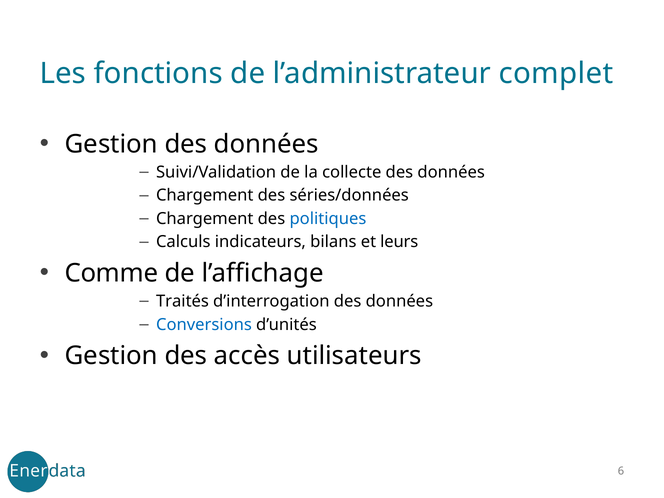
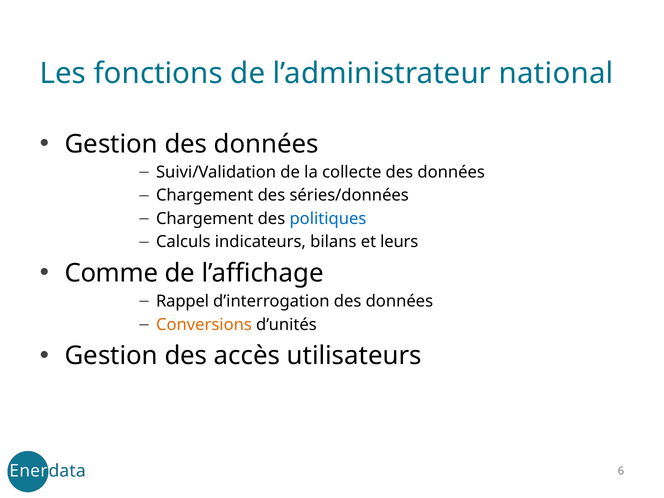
complet: complet -> national (556, 74)
Traités: Traités -> Rappel (183, 301)
Conversions colour: blue -> orange (204, 325)
